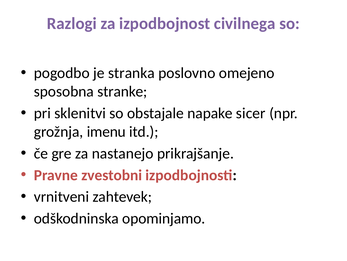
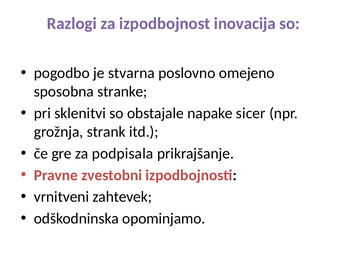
civilnega: civilnega -> inovacija (245, 23)
stranka: stranka -> stvarna (131, 73)
imenu: imenu -> strank (106, 131)
nastanejo: nastanejo -> podpisala (123, 153)
